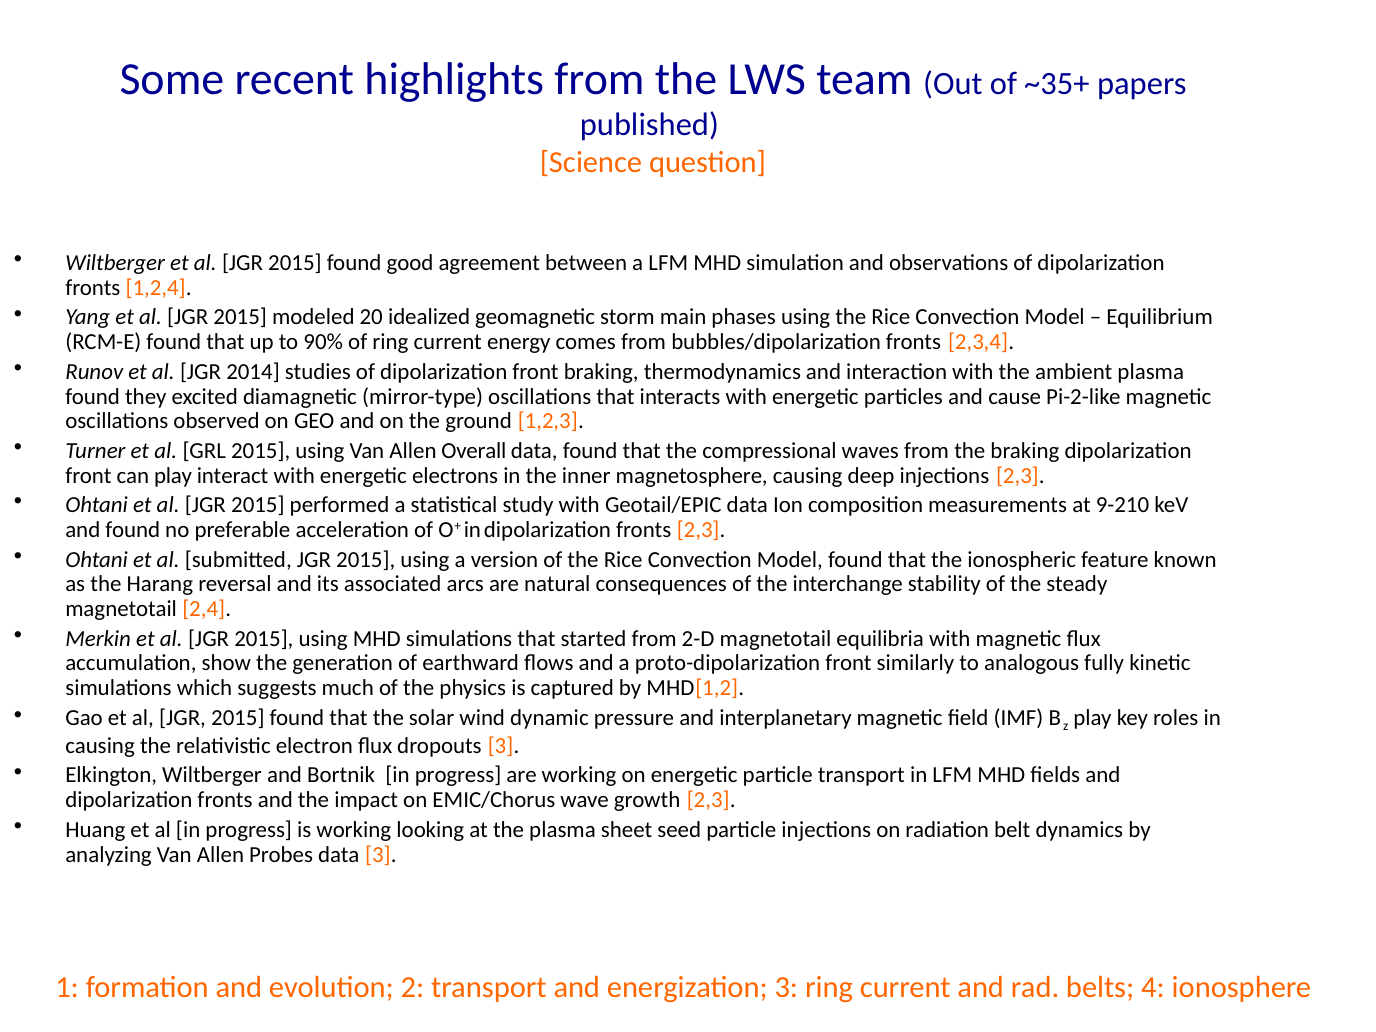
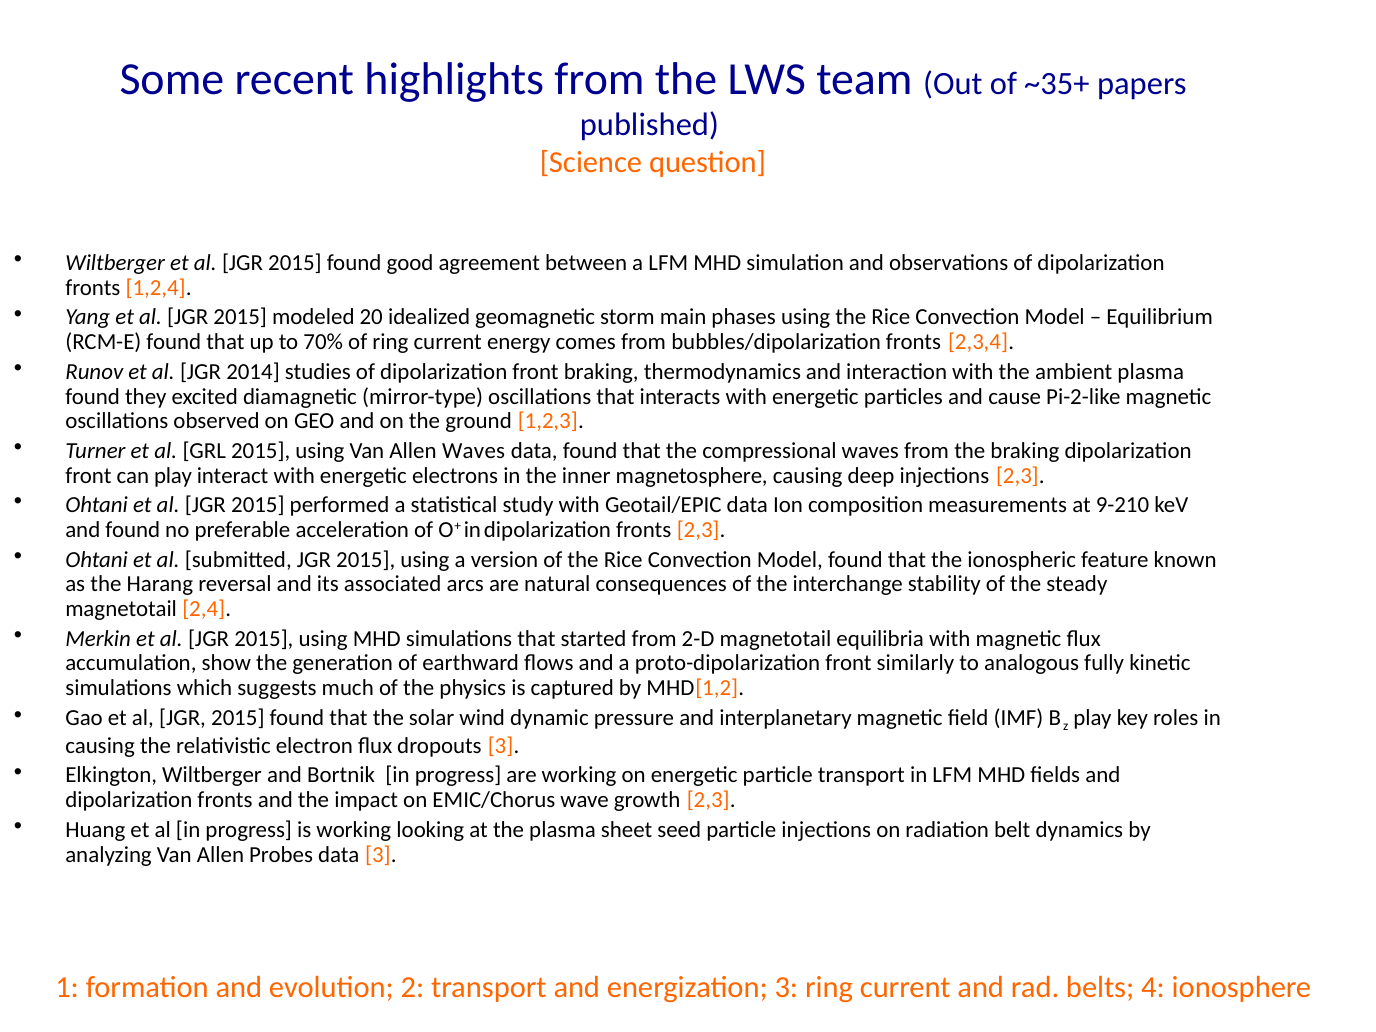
90%: 90% -> 70% (323, 342)
Allen Overall: Overall -> Waves (474, 451)
